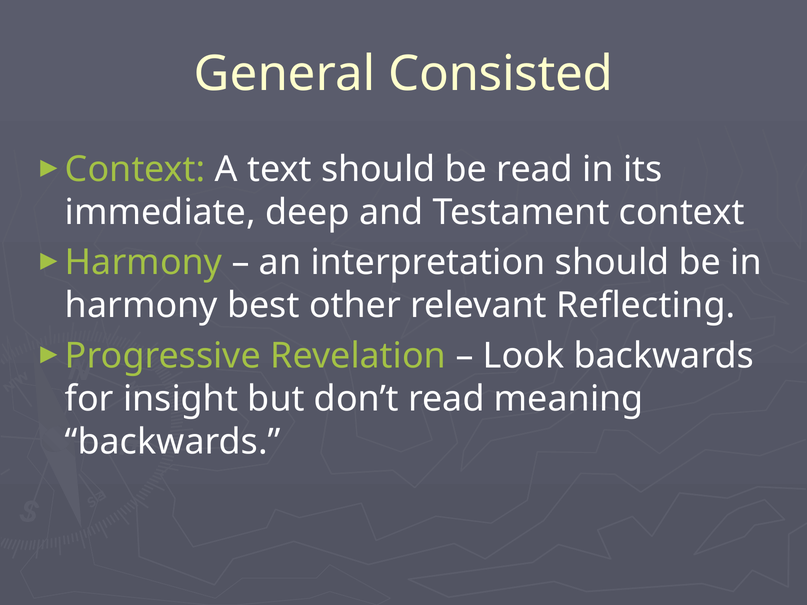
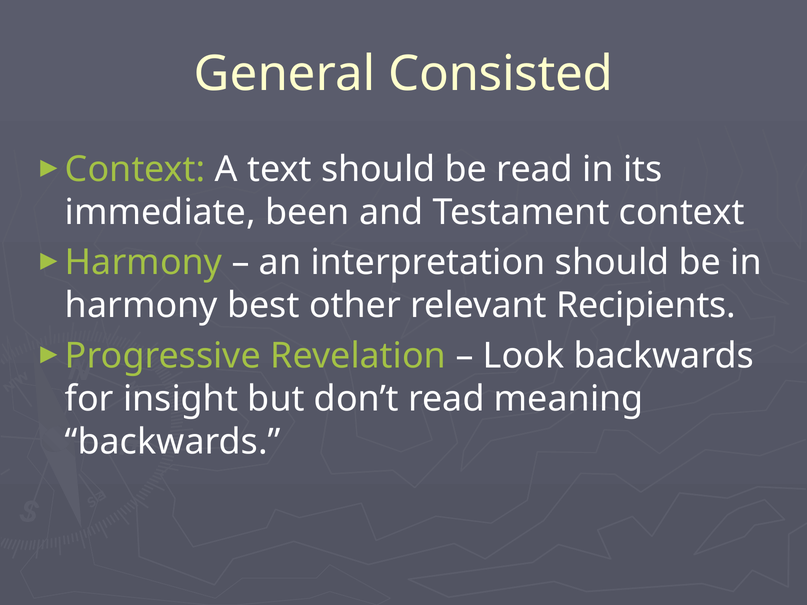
deep: deep -> been (307, 212)
Reflecting: Reflecting -> Recipients (646, 306)
